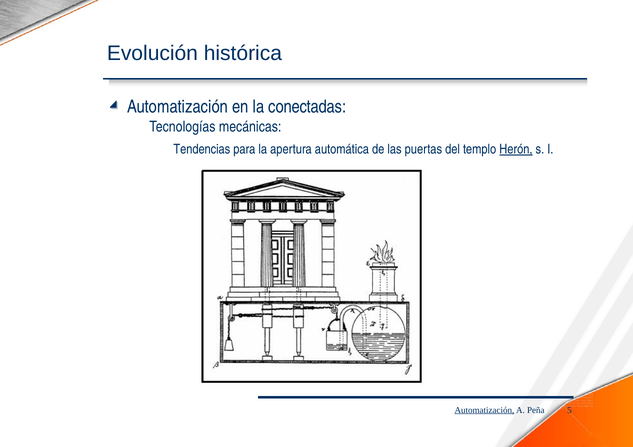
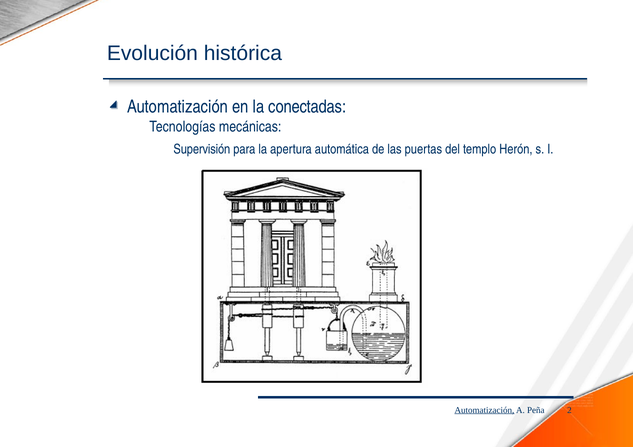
Tendencias: Tendencias -> Supervisión (202, 149)
Herón underline: present -> none (516, 149)
5: 5 -> 2 (569, 410)
